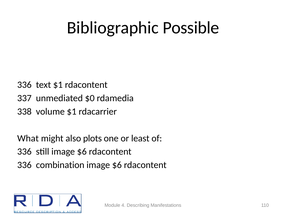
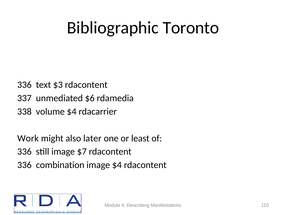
Possible: Possible -> Toronto (191, 28)
text $1: $1 -> $3 (58, 85)
$0: $0 -> $6 (90, 98)
volume $1: $1 -> $4 (72, 111)
What: What -> Work (28, 138)
plots: plots -> later (92, 138)
still image $6: $6 -> $7 (82, 151)
$6: $6 -> $4 (117, 165)
